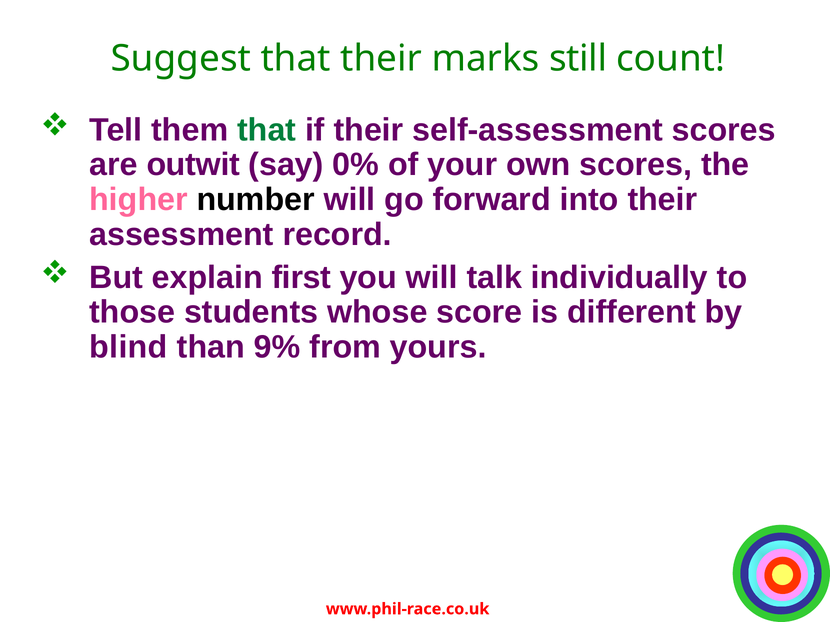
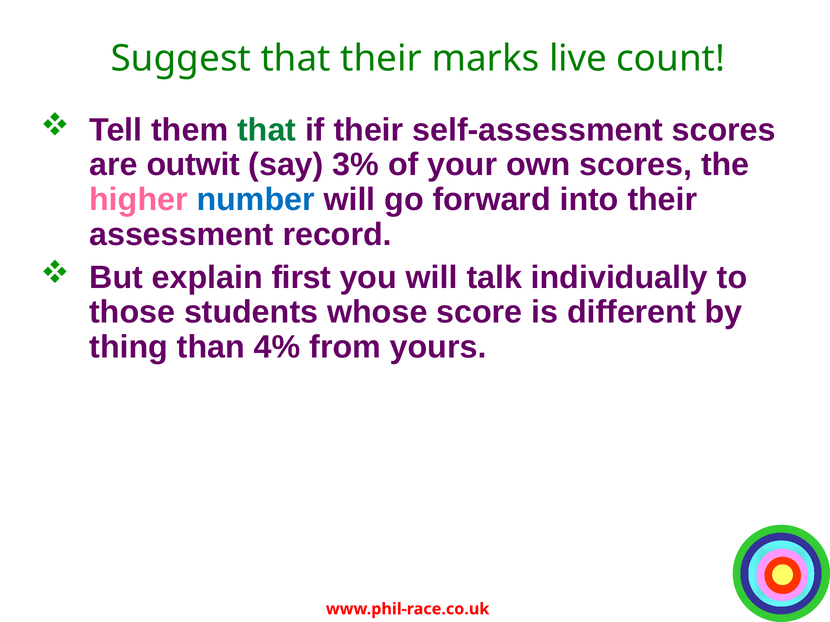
still: still -> live (578, 59)
0%: 0% -> 3% (356, 165)
number colour: black -> blue (256, 200)
blind: blind -> thing (129, 347)
9%: 9% -> 4% (277, 347)
